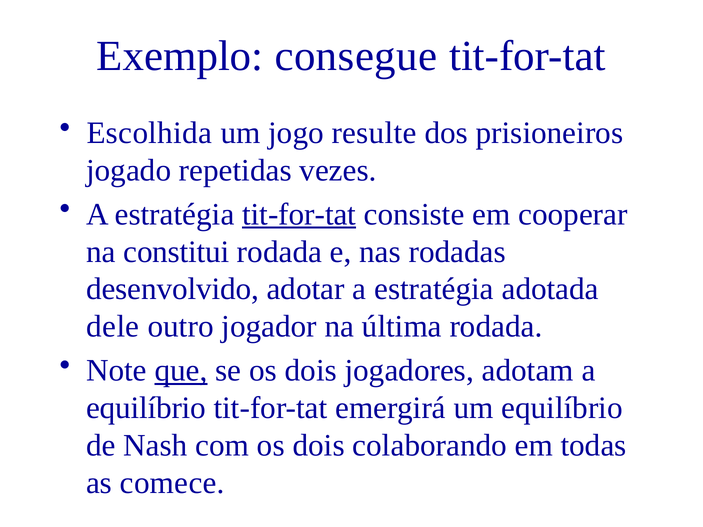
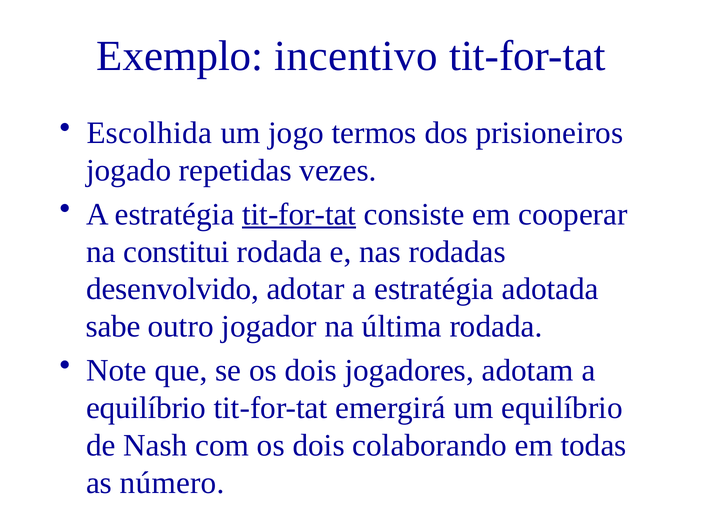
consegue: consegue -> incentivo (356, 56)
resulte: resulte -> termos (374, 133)
dele: dele -> sabe (113, 327)
que underline: present -> none (181, 371)
comece: comece -> número (172, 483)
